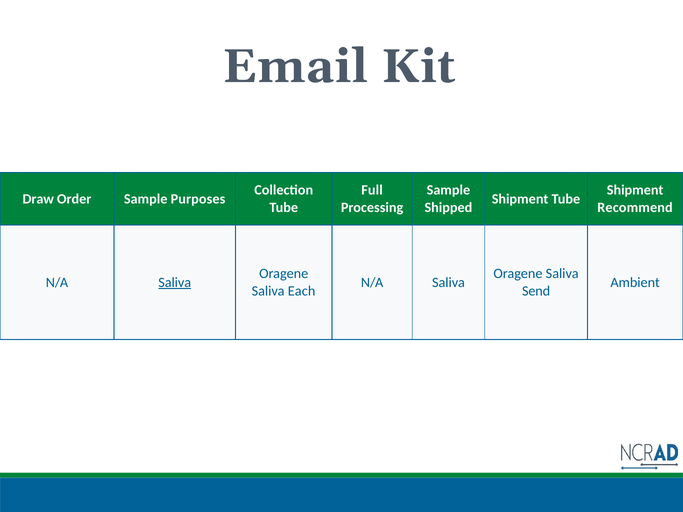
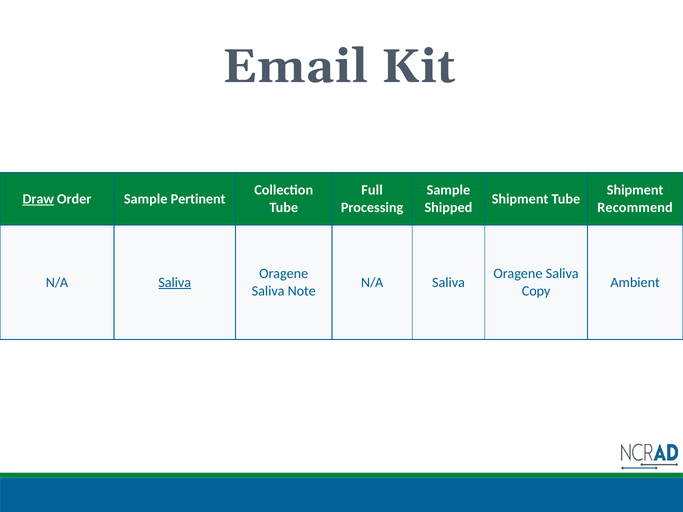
Draw underline: none -> present (38, 199)
Purposes: Purposes -> Pertinent (198, 199)
Each: Each -> Note (302, 291)
Send: Send -> Copy (536, 291)
